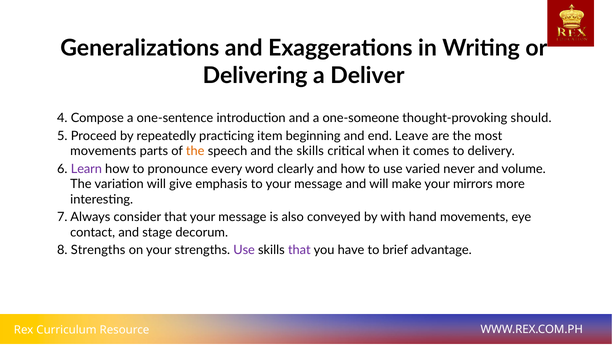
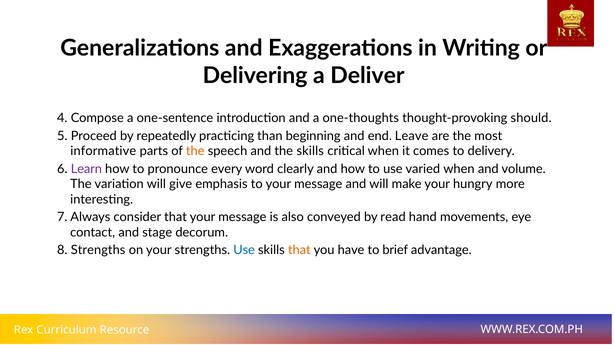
one-someone: one-someone -> one-thoughts (361, 118)
item: item -> than (270, 136)
movements: movements -> informative (103, 151)
varied never: never -> when (459, 169)
mirrors: mirrors -> hungry (473, 184)
with: with -> read (393, 217)
Use colour: purple -> blue (244, 250)
that colour: purple -> orange (299, 250)
